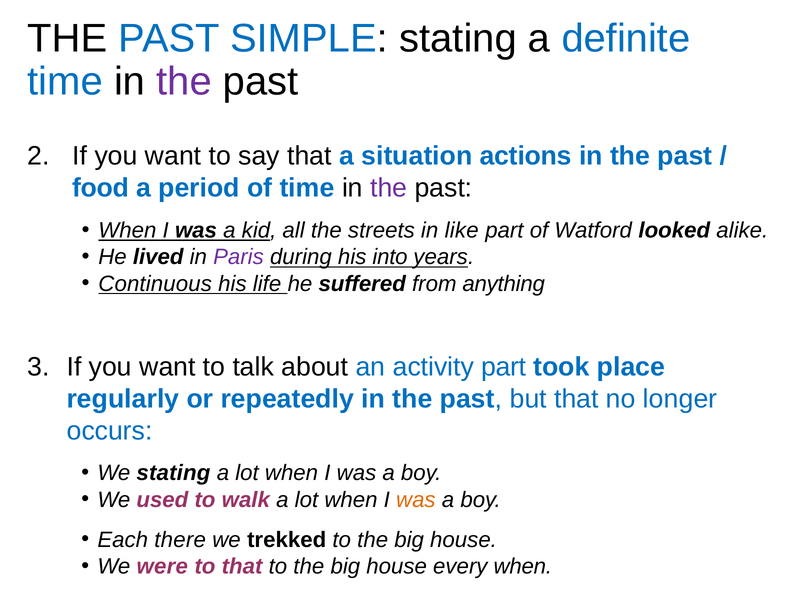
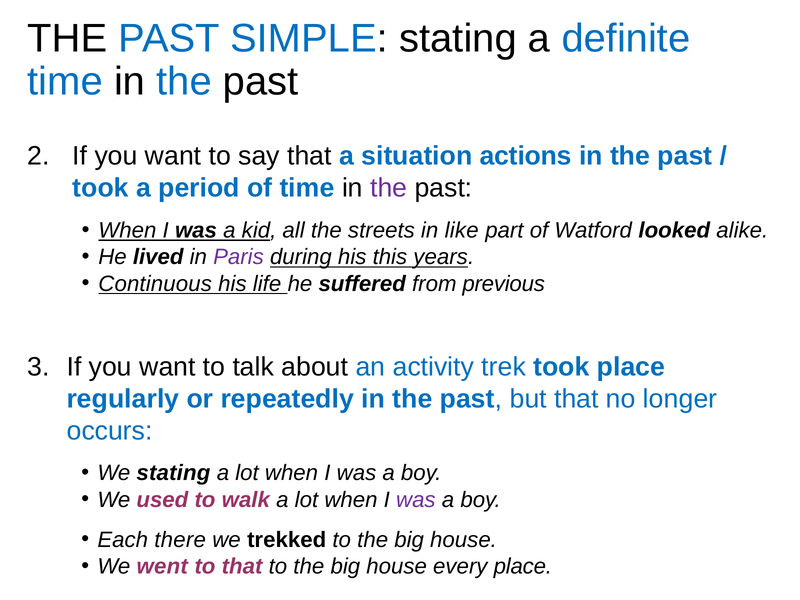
the colour: purple -> blue (184, 82)
food: food -> took (101, 188)
into: into -> this (390, 257)
anything: anything -> previous (504, 284)
activity part: part -> trek (504, 367)
was colour: orange -> purple (416, 500)
were: were -> went (162, 566)
every when: when -> place (523, 566)
